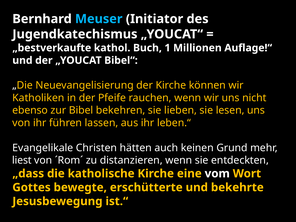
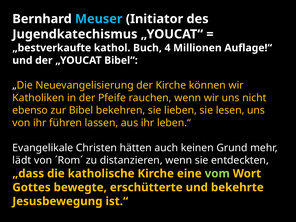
1: 1 -> 4 (168, 48)
liest: liest -> lädt (22, 160)
vom colour: white -> light green (217, 174)
